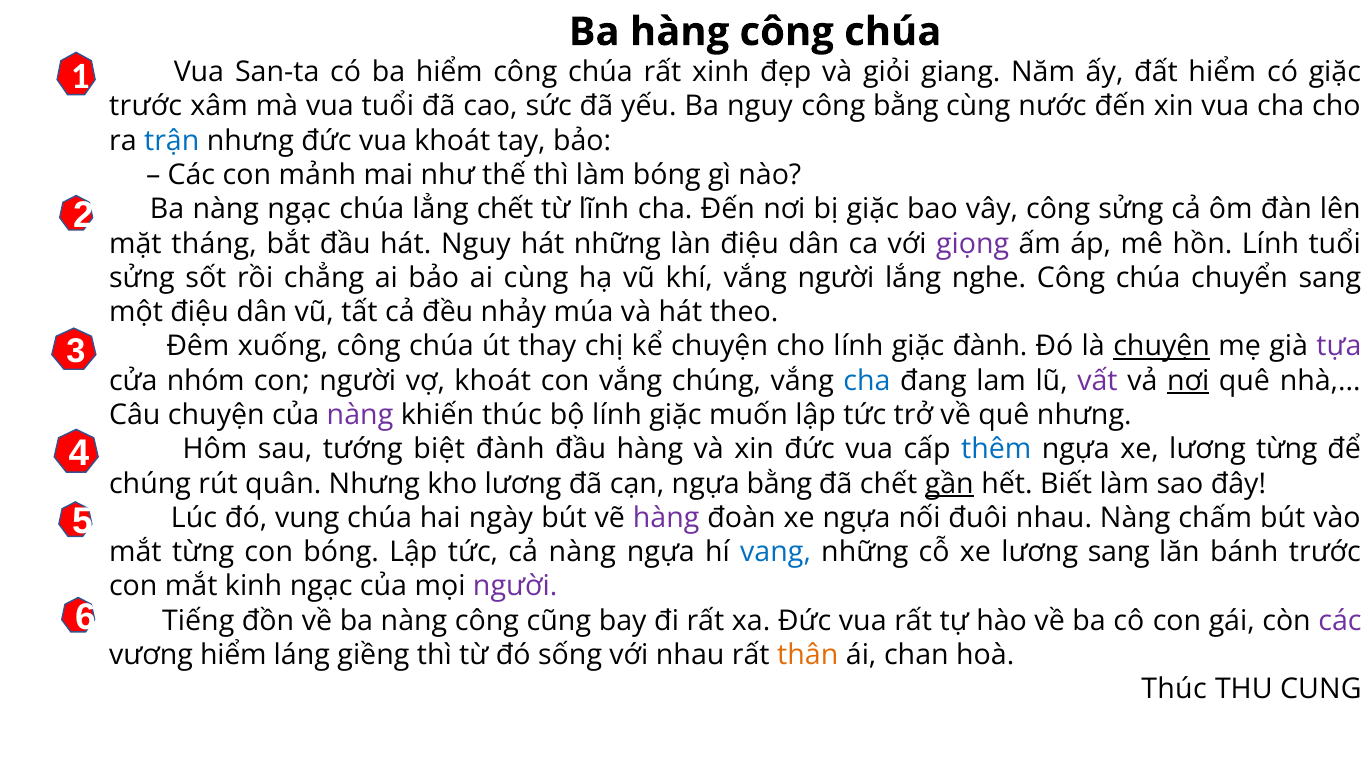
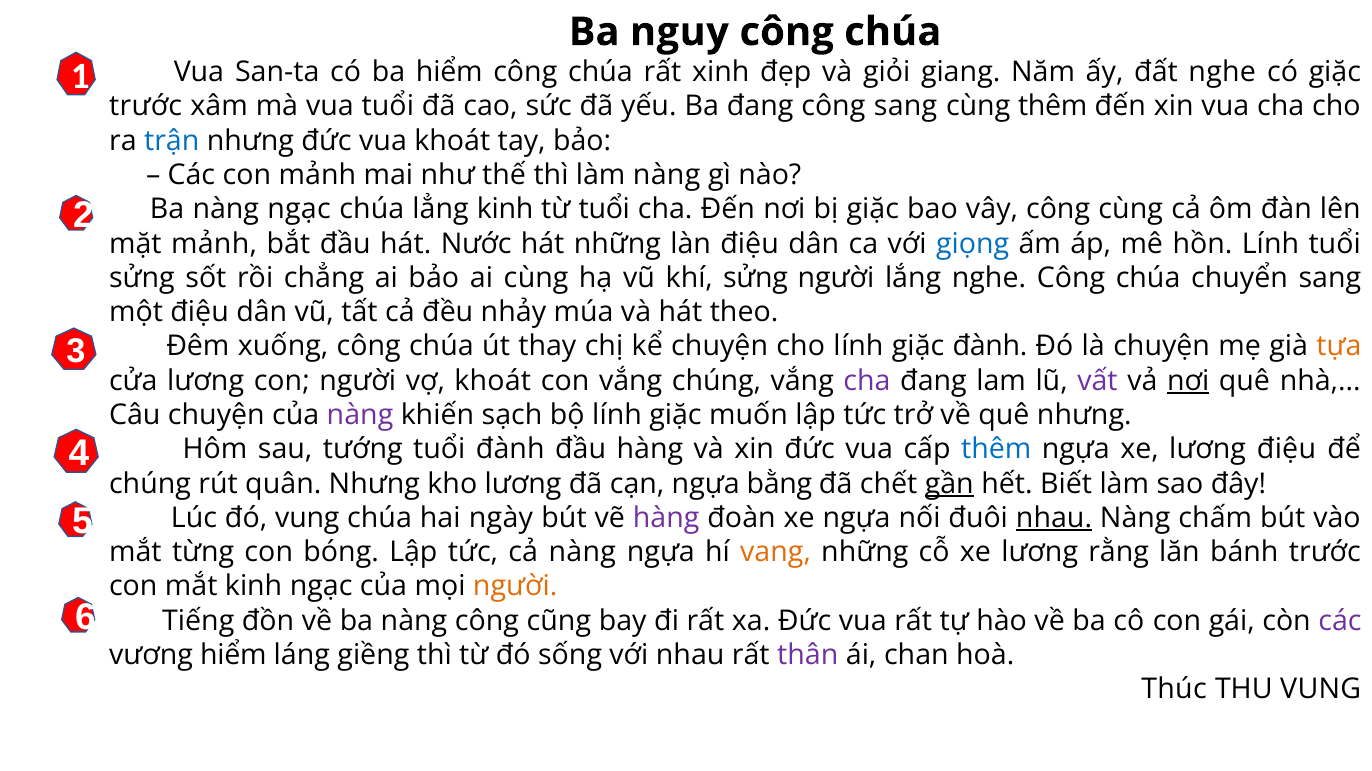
Ba hàng: hàng -> nguy (679, 32)
đất hiểm: hiểm -> nghe (1222, 72)
Ba nguy: nguy -> đang (760, 107)
công bằng: bằng -> sang (906, 107)
cùng nước: nước -> thêm (1053, 107)
làm bóng: bóng -> nàng (667, 175)
lẳng chết: chết -> kinh (505, 210)
từ lĩnh: lĩnh -> tuổi (604, 210)
công sửng: sửng -> cùng (1131, 210)
mặt tháng: tháng -> mảnh (214, 244)
hát Nguy: Nguy -> Nước (476, 244)
giọng colour: purple -> blue (973, 244)
khí vắng: vắng -> sửng (755, 278)
chuyện underline: present -> none (1162, 347)
tựa colour: purple -> orange (1339, 347)
cửa nhóm: nhóm -> lương (206, 381)
cha colour: blue -> purple (867, 381)
khiến thúc: thúc -> sạch (512, 415)
tướng biệt: biệt -> tuổi (439, 450)
lương từng: từng -> điệu (1287, 450)
nhau underline: none -> present (1054, 518)
vang colour: blue -> orange (776, 553)
lương sang: sang -> rằng (1119, 553)
người colour: purple -> orange (515, 587)
thân colour: orange -> purple (808, 656)
THU CUNG: CUNG -> VUNG (1321, 690)
